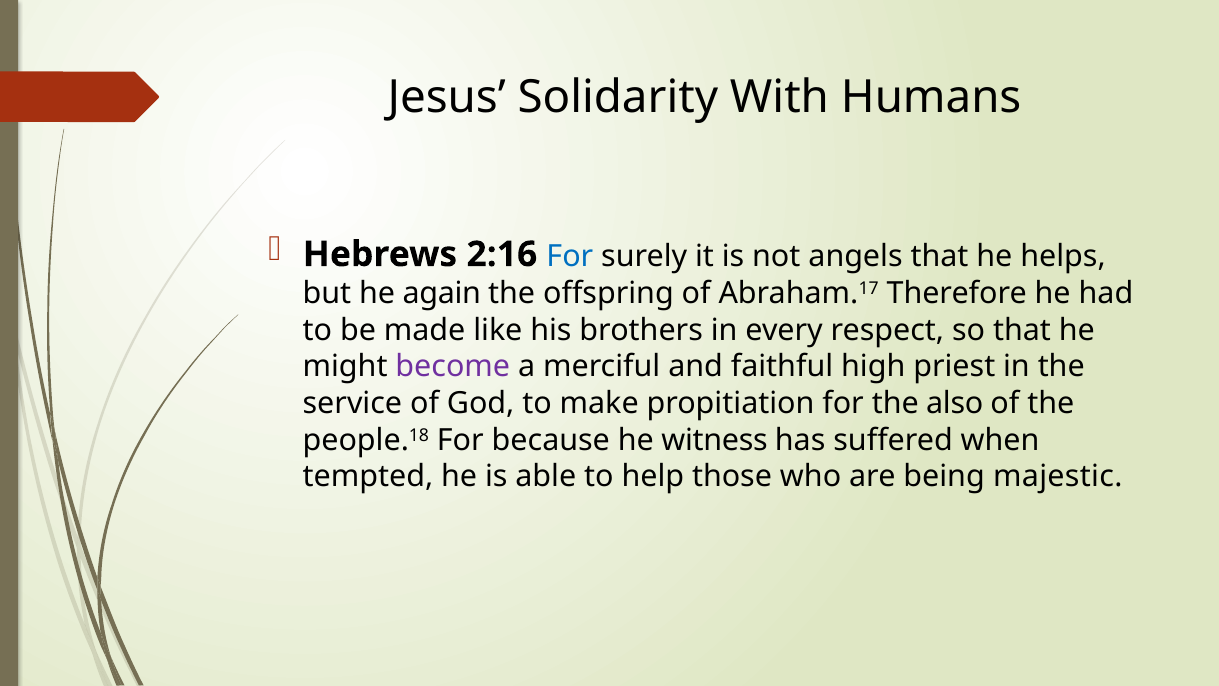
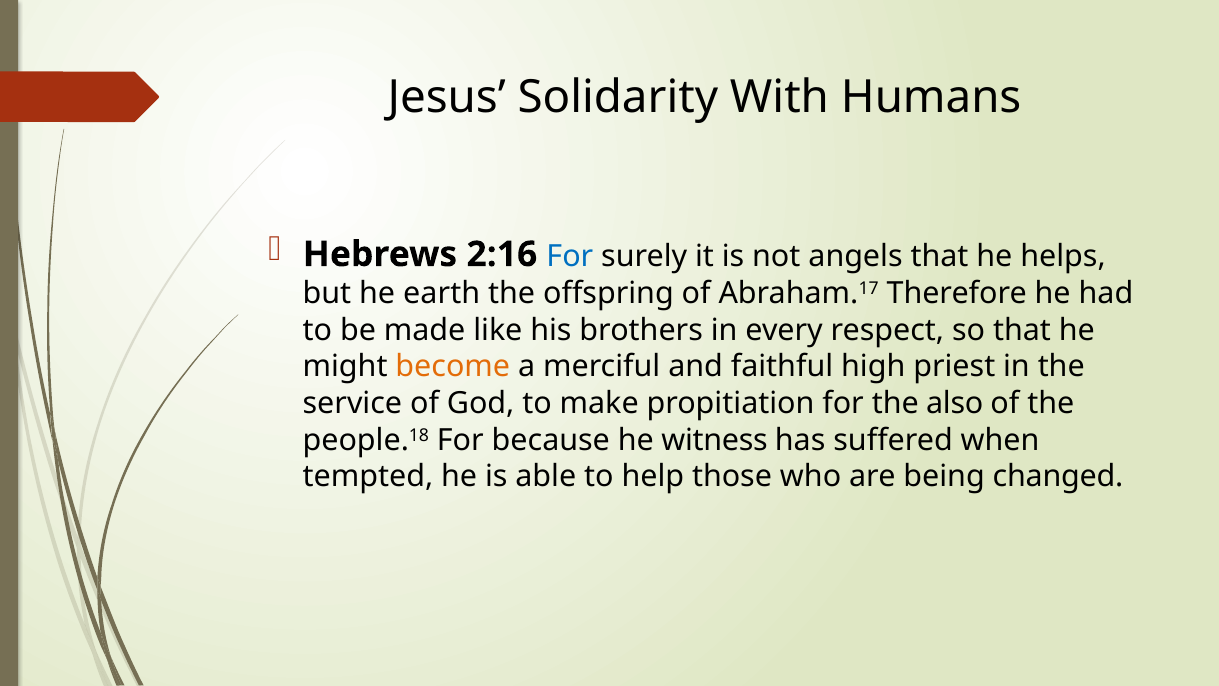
again: again -> earth (442, 294)
become colour: purple -> orange (453, 367)
majestic: majestic -> changed (1058, 476)
